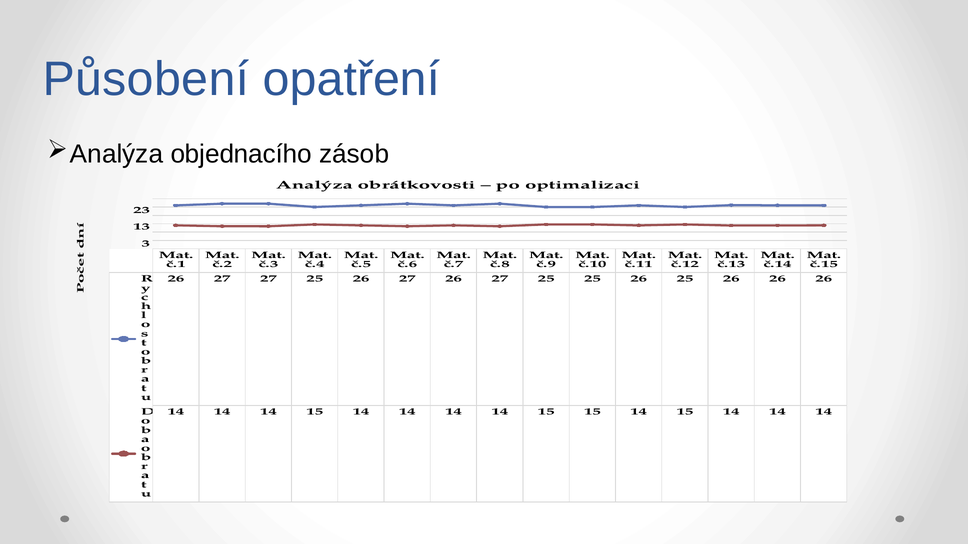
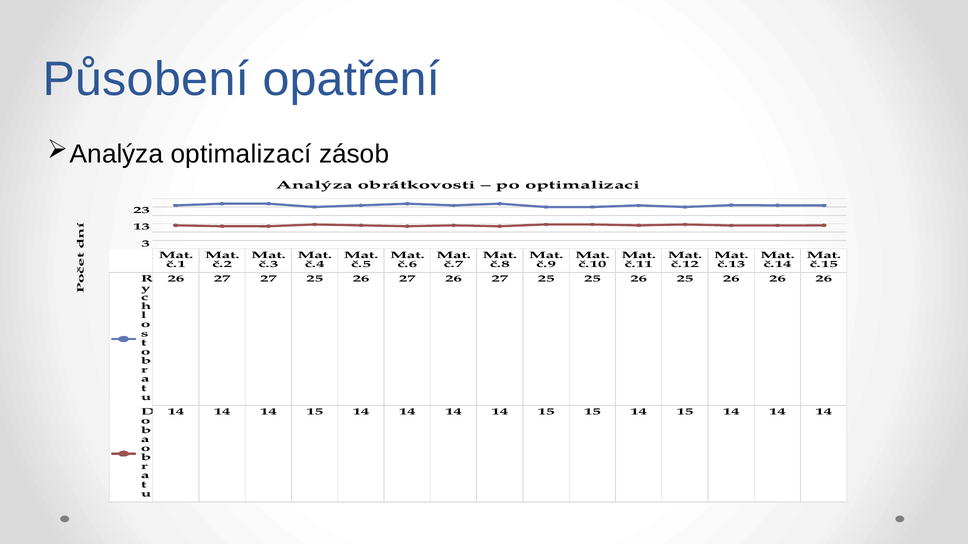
objednacího: objednacího -> optimalizací (241, 154)
